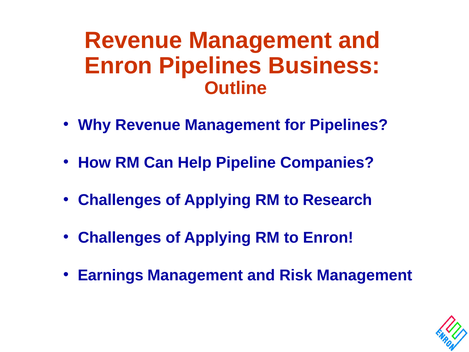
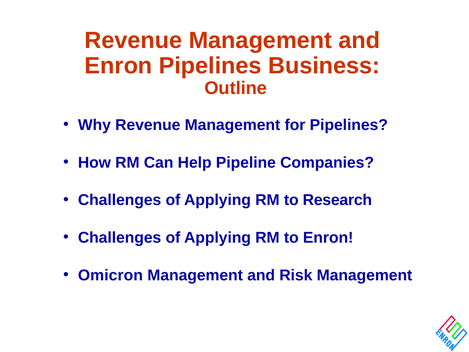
Earnings: Earnings -> Omicron (110, 275)
